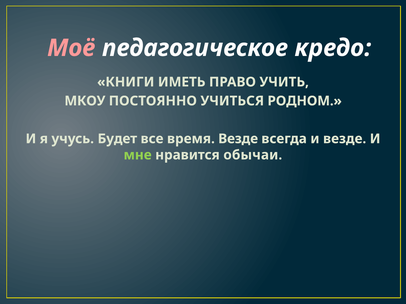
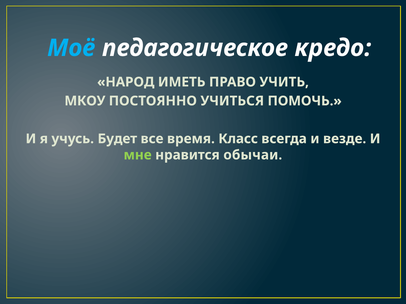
Моё colour: pink -> light blue (71, 48)
КНИГИ: КНИГИ -> НАРОД (126, 82)
РОДНОМ: РОДНОМ -> ПОМОЧЬ (305, 101)
время Везде: Везде -> Класс (238, 139)
